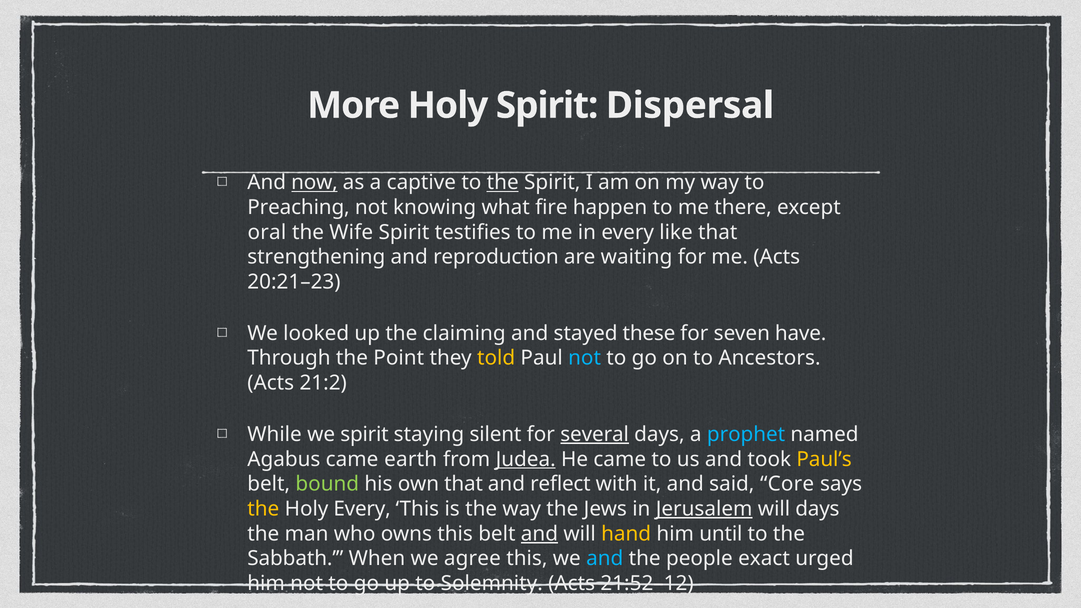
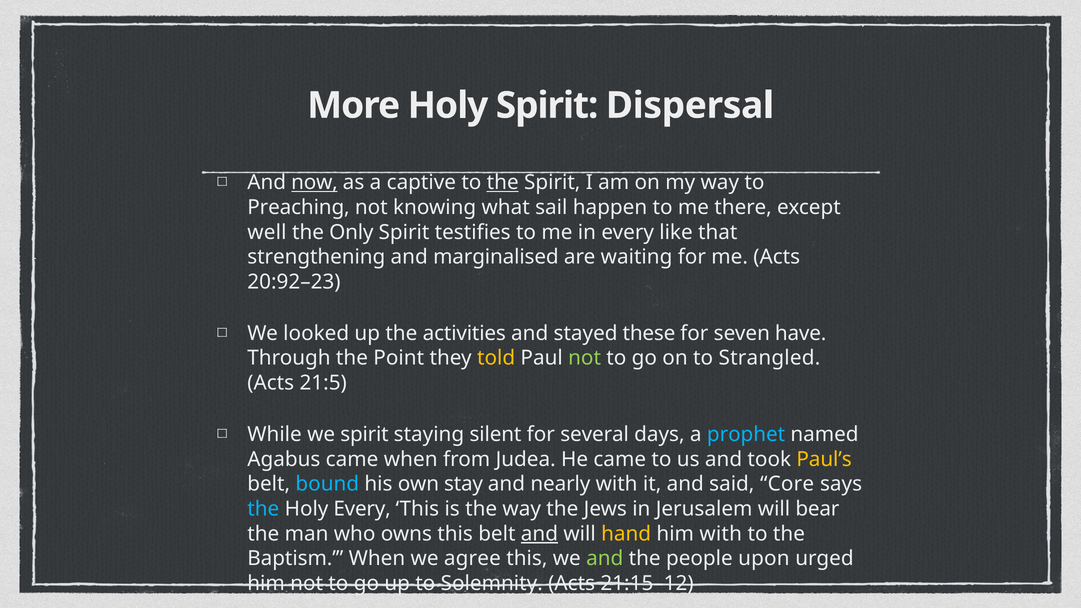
fire: fire -> sail (551, 207)
oral: oral -> well (267, 232)
Wife: Wife -> Only (351, 232)
reproduction: reproduction -> marginalised (496, 257)
20:21–23: 20:21–23 -> 20:92–23 (294, 282)
claiming: claiming -> activities (464, 333)
not colour: light blue -> light green (585, 358)
Ancestors: Ancestors -> Strangled (769, 358)
21:2: 21:2 -> 21:5 (323, 383)
several underline: present -> none (595, 434)
came earth: earth -> when (411, 459)
Judea underline: present -> none (526, 459)
bound colour: light green -> light blue (327, 484)
own that: that -> stay (464, 484)
reflect: reflect -> nearly (560, 484)
the colour: yellow -> light blue (263, 509)
Jerusalem underline: present -> none (704, 509)
will days: days -> bear (817, 509)
him until: until -> with (721, 534)
Sabbath: Sabbath -> Baptism (295, 559)
and colour: light blue -> light green (605, 559)
exact: exact -> upon (764, 559)
21:52–12: 21:52–12 -> 21:15–12 (647, 584)
